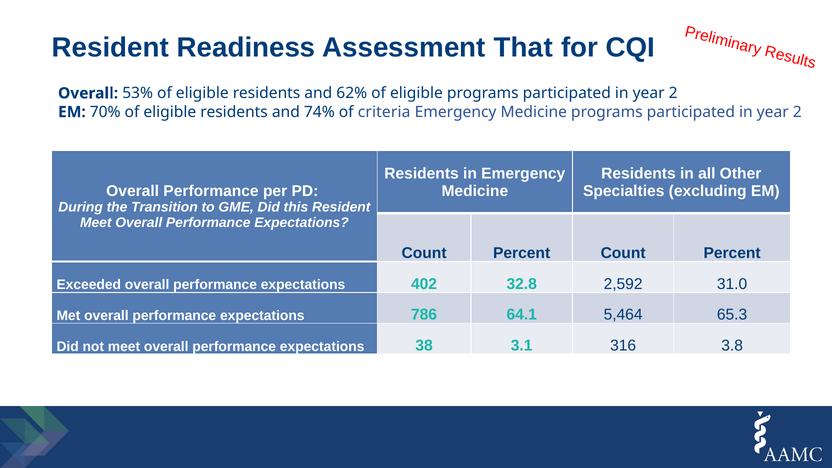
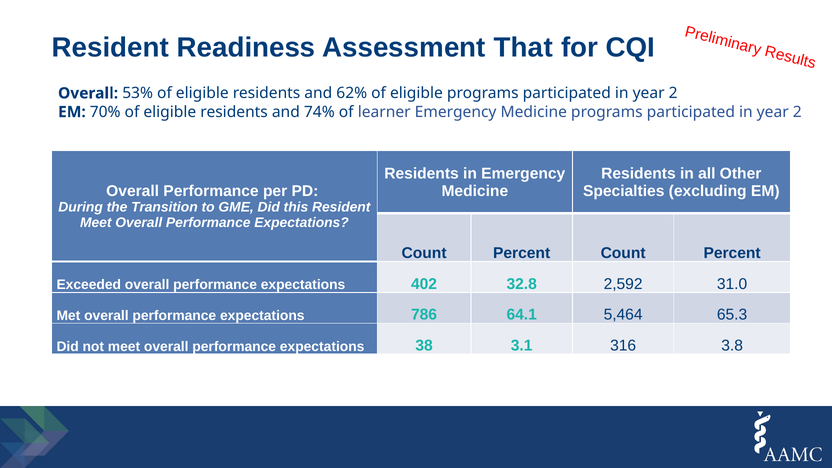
criteria: criteria -> learner (384, 112)
